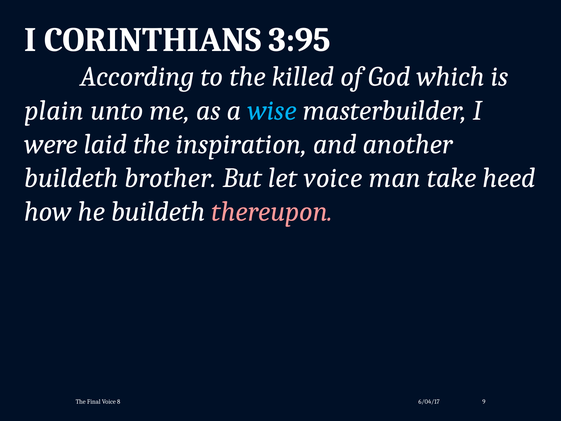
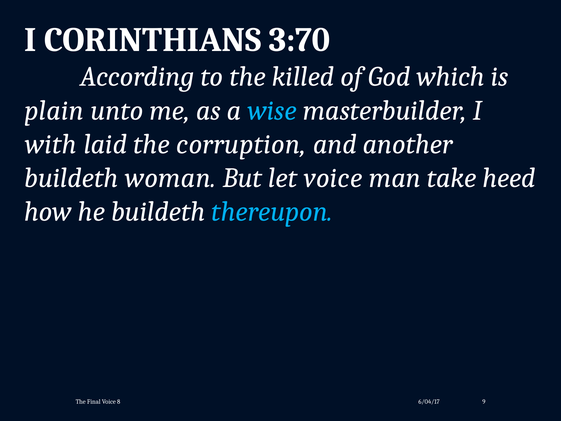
3:95: 3:95 -> 3:70 (300, 40)
were: were -> with (51, 144)
inspiration: inspiration -> corruption (241, 144)
brother: brother -> woman (170, 178)
thereupon colour: pink -> light blue (272, 211)
